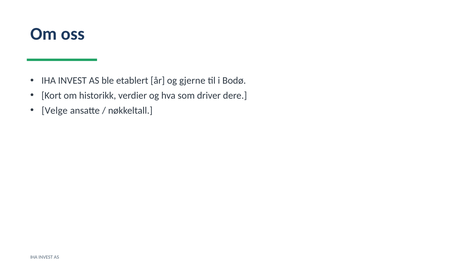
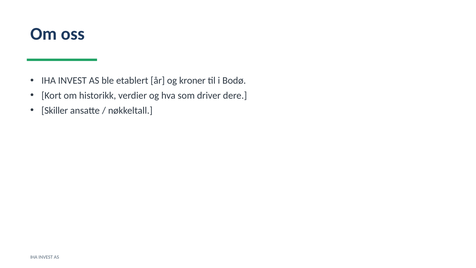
gjerne: gjerne -> kroner (192, 81)
Velge: Velge -> Skiller (55, 110)
